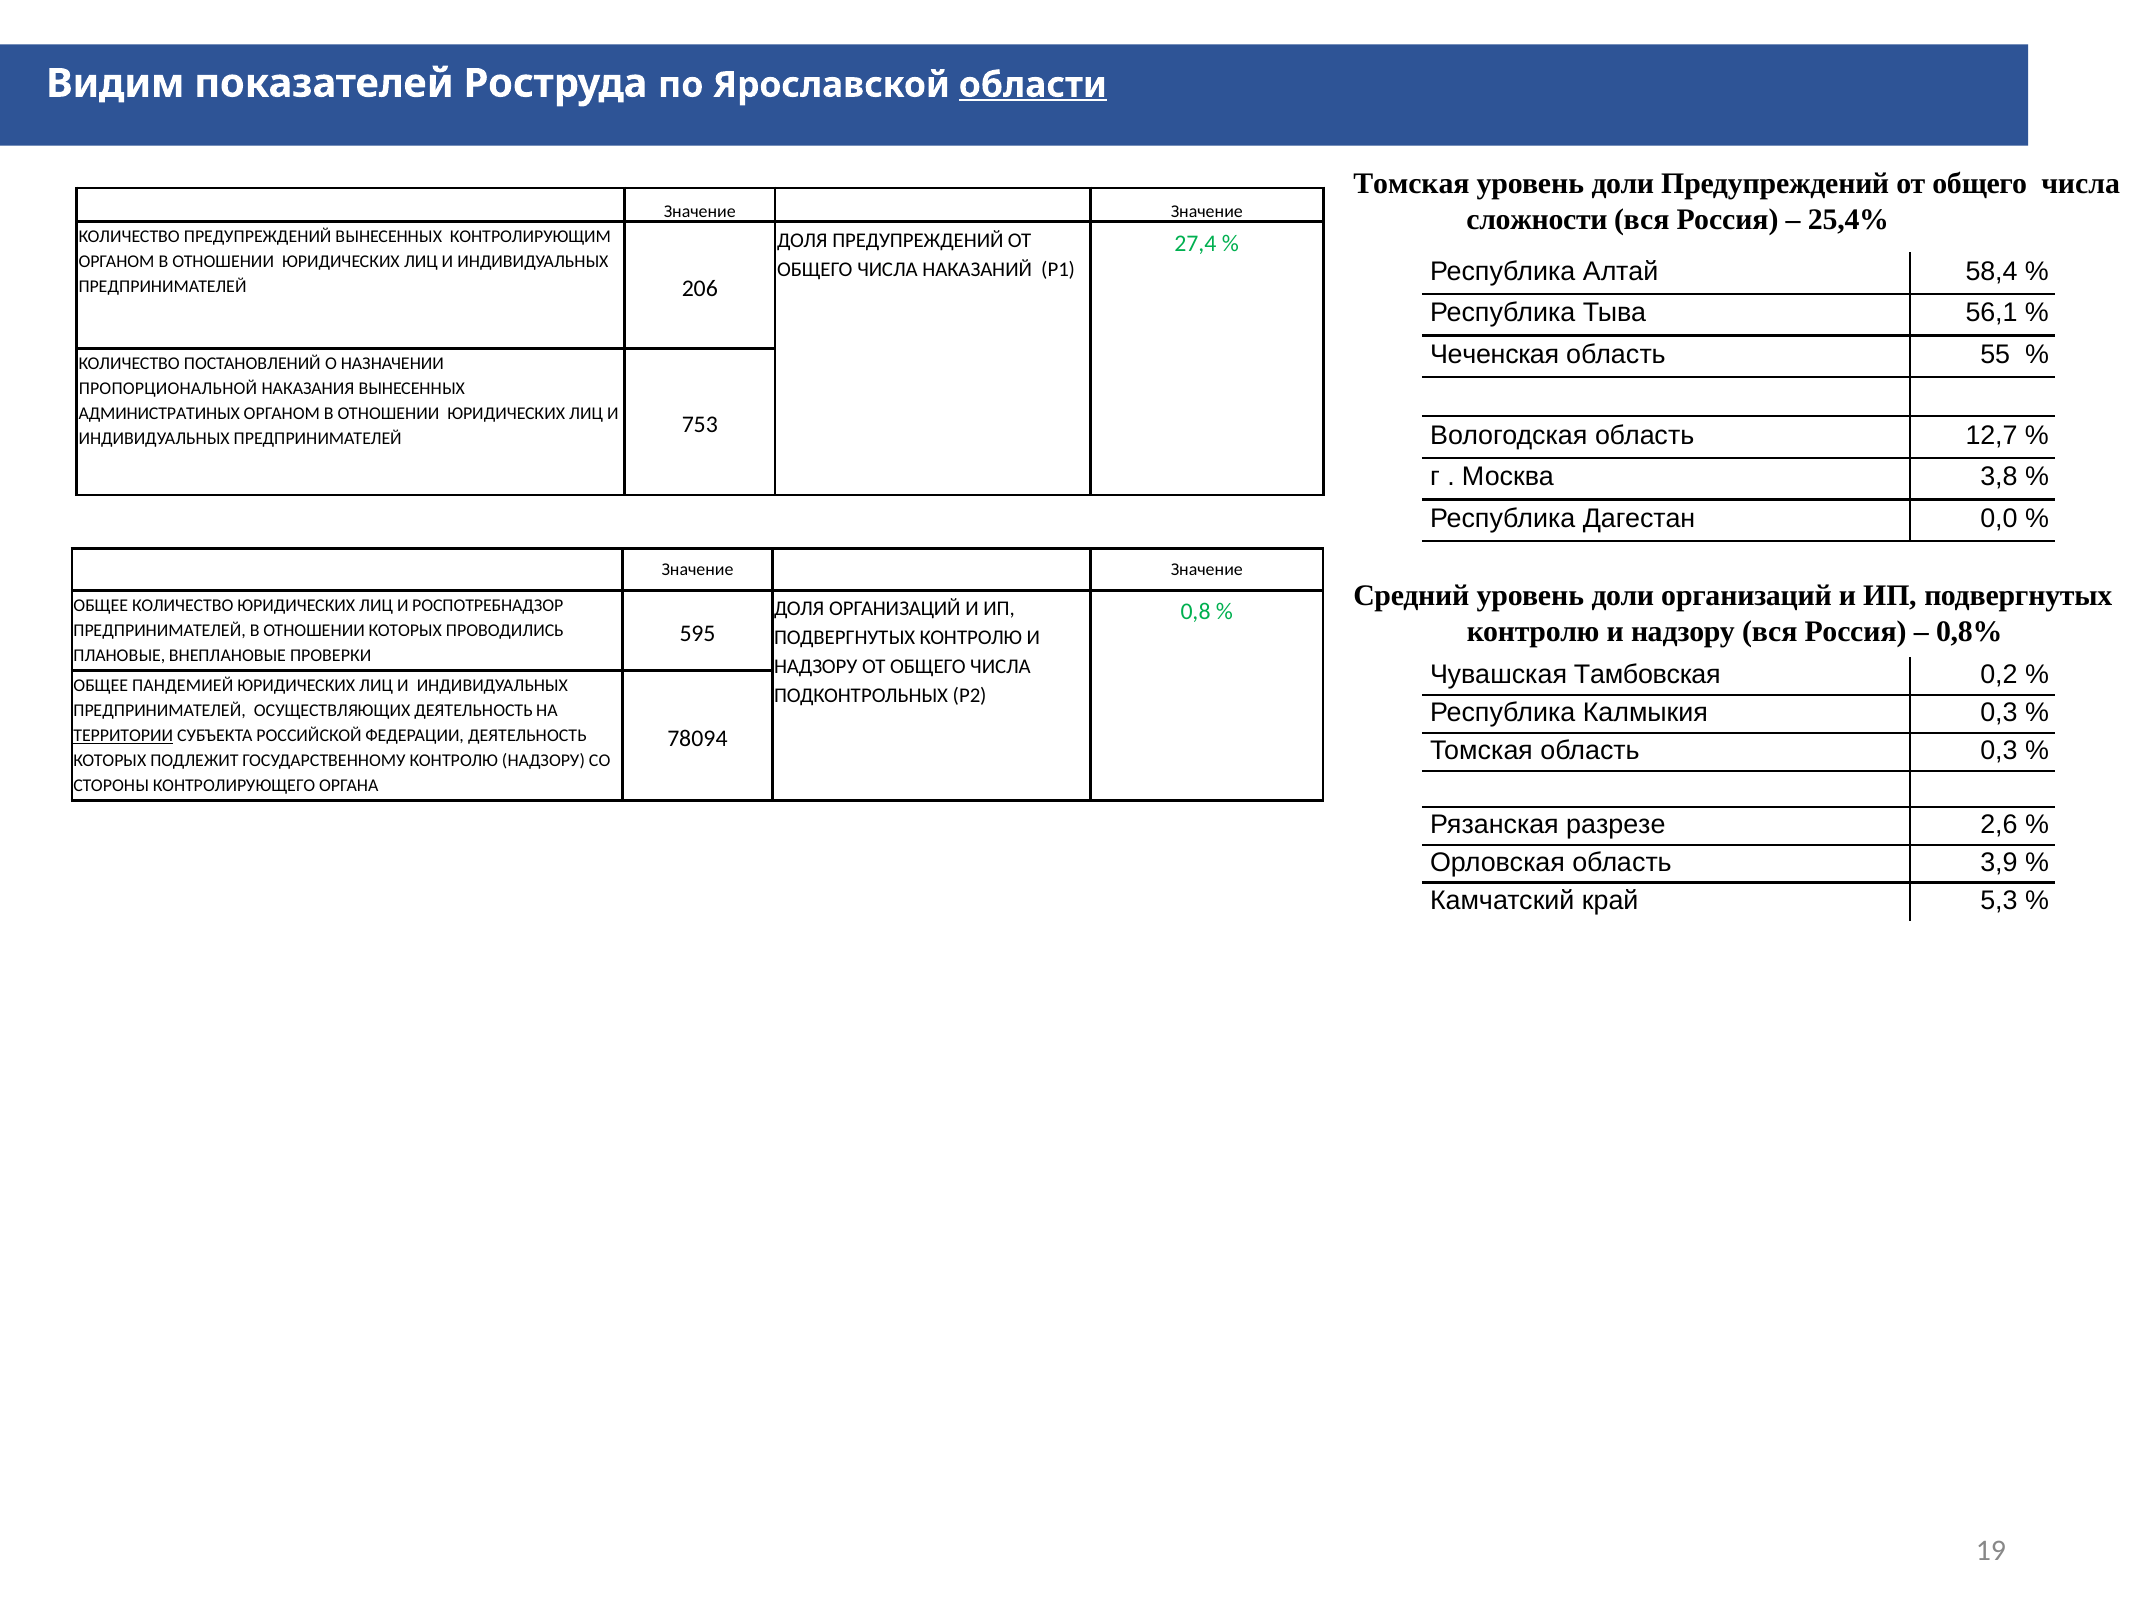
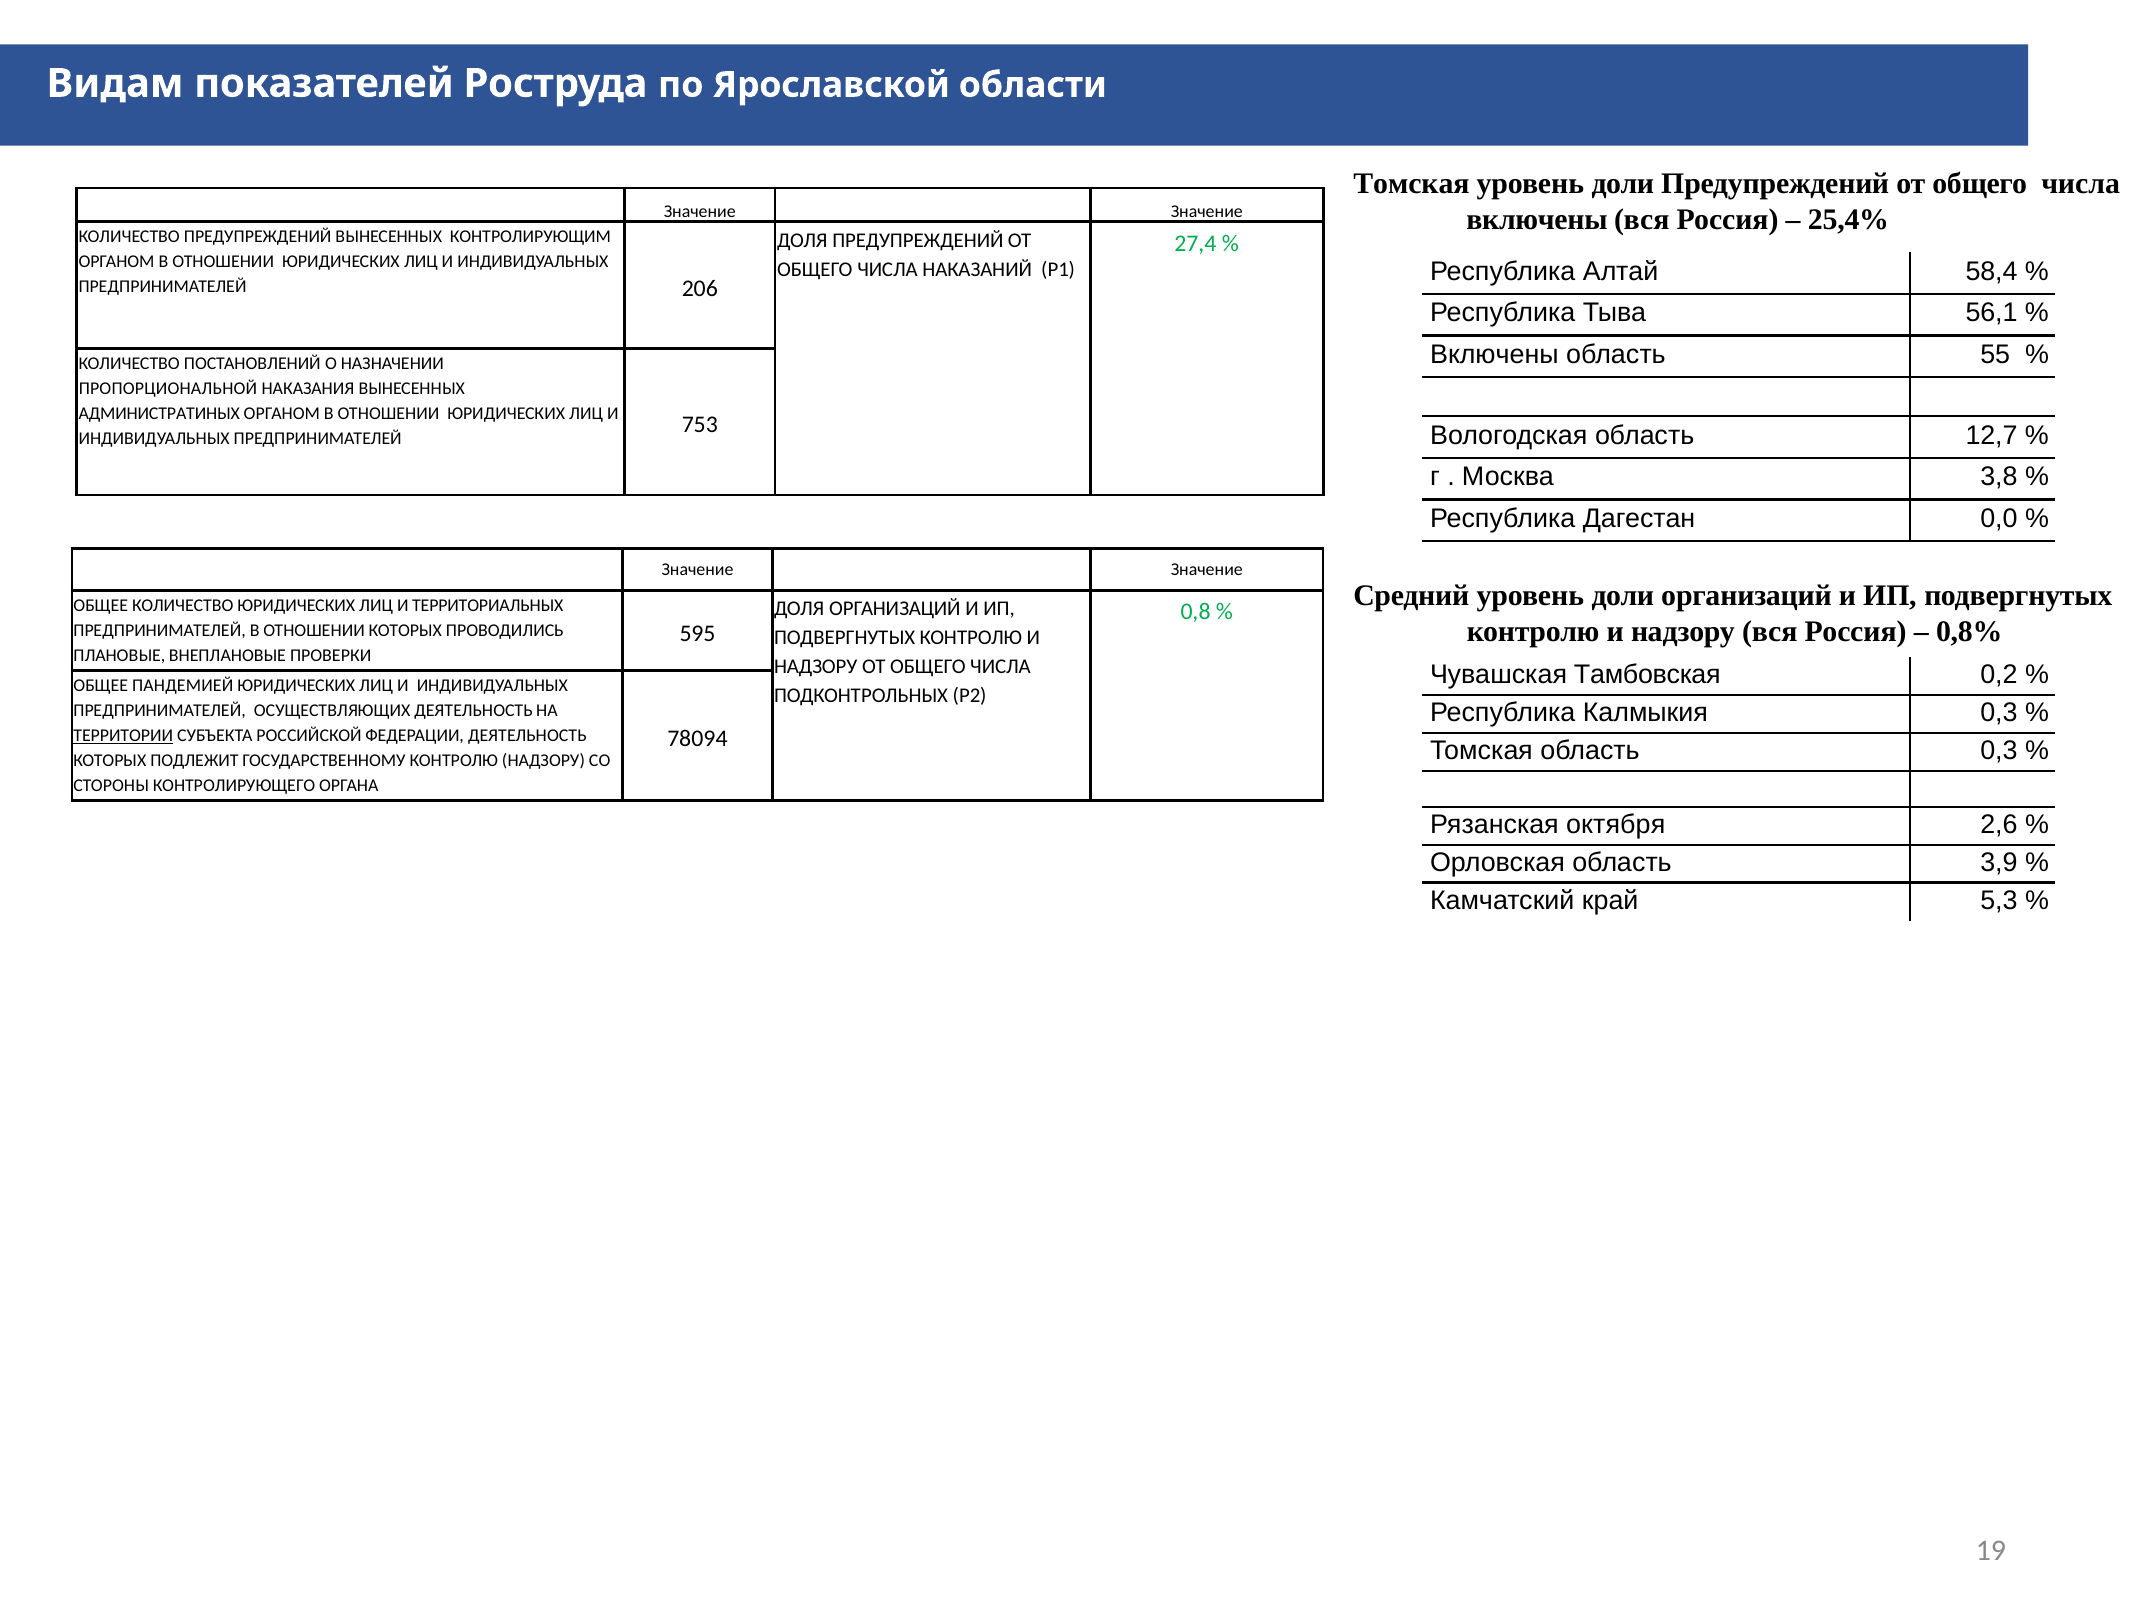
Видим: Видим -> Видам (115, 83)
области underline: present -> none (1033, 85)
сложности: сложности -> включены (1537, 220)
Чеченская: Чеченская -> Включены (1494, 354)
РОСПОТРЕБНАДЗОР: РОСПОТРЕБНАДЗОР -> ТЕРРИТОРИАЛЬНЫХ (488, 605)
разрезе: разрезе -> октября (1616, 824)
